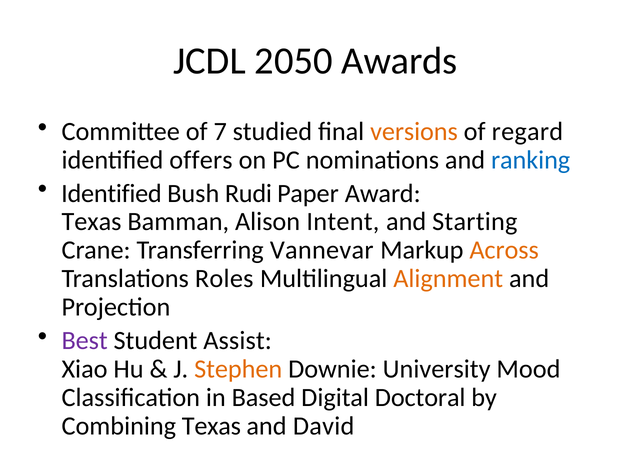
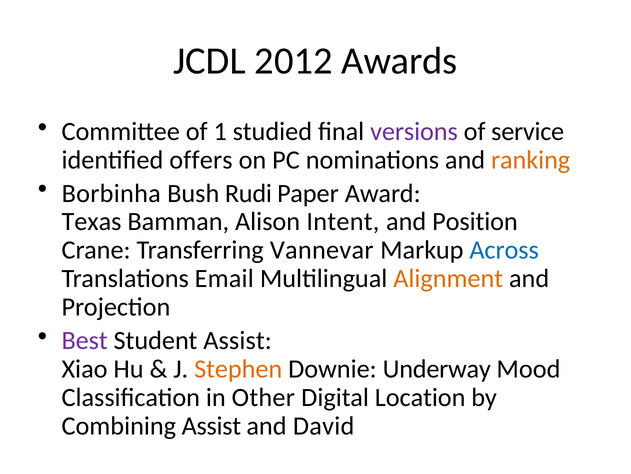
2050: 2050 -> 2012 (294, 61)
7: 7 -> 1 (220, 131)
versions colour: orange -> purple (414, 131)
regard: regard -> service (528, 131)
ranking colour: blue -> orange (531, 160)
Identified: Identified -> Borbinha (111, 193)
Starting: Starting -> Position (475, 221)
Across colour: orange -> blue (504, 250)
Roles: Roles -> Email (224, 278)
University: University -> Underway (437, 368)
Based: Based -> Other (263, 397)
Doctoral: Doctoral -> Location (420, 397)
Combining Texas: Texas -> Assist (211, 425)
